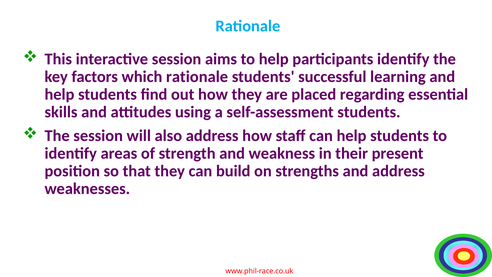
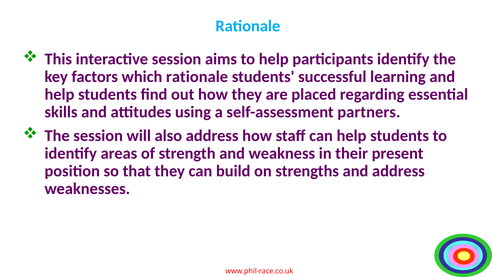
self-assessment students: students -> partners (369, 112)
